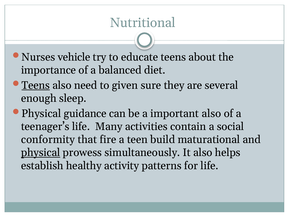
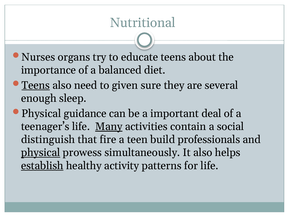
vehicle: vehicle -> organs (74, 57)
important also: also -> deal (211, 113)
Many underline: none -> present (109, 126)
conformity: conformity -> distinguish (48, 139)
maturational: maturational -> professionals (209, 139)
establish underline: none -> present (42, 165)
